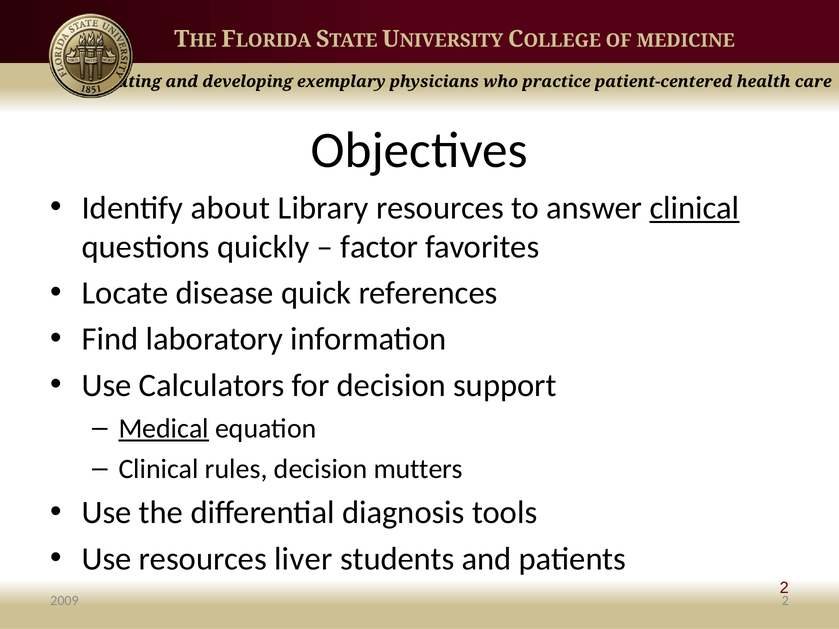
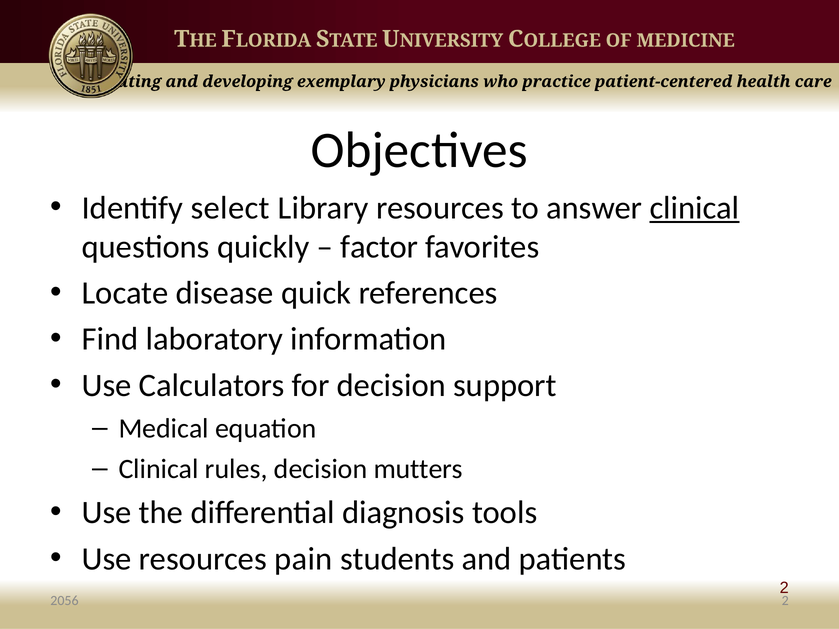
about: about -> select (230, 208)
Medical underline: present -> none (164, 429)
liver: liver -> pain (303, 559)
2009: 2009 -> 2056 (64, 601)
